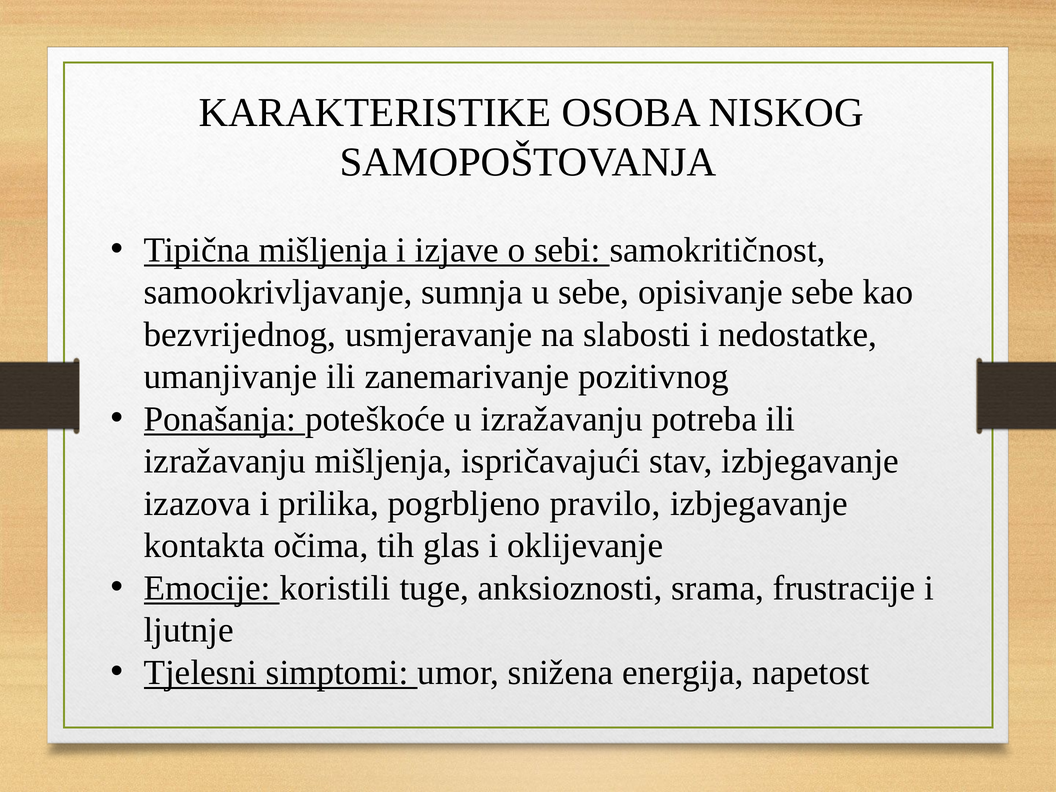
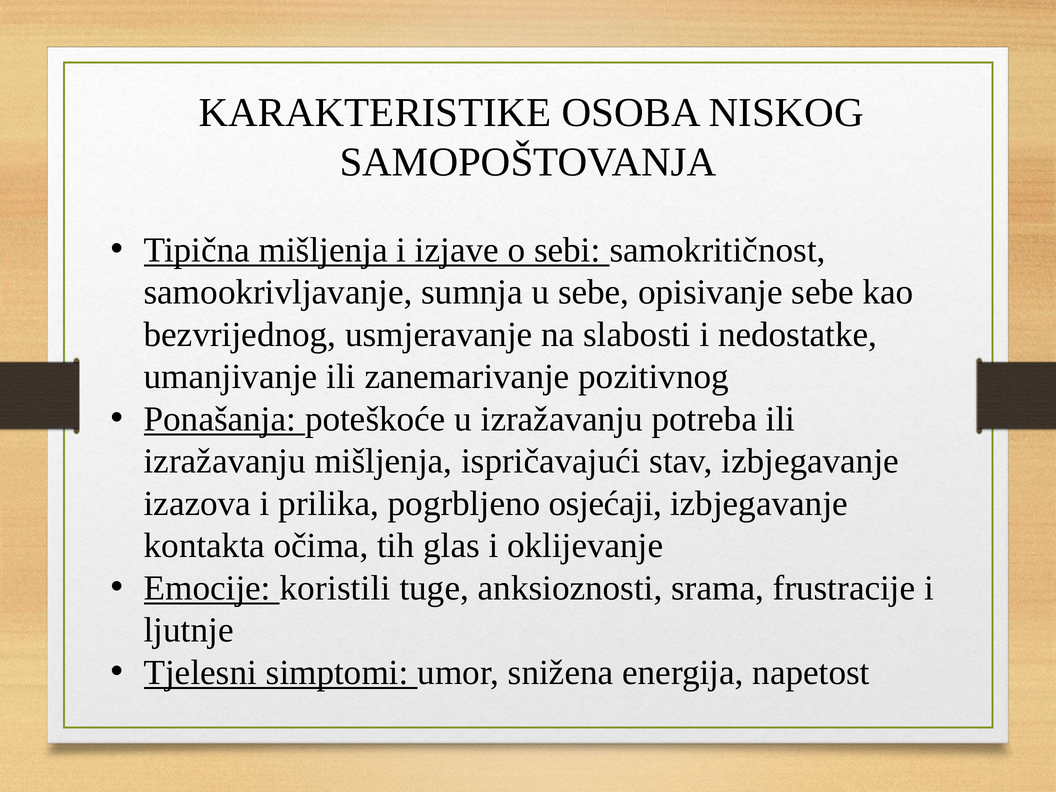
pravilo: pravilo -> osjećaji (605, 504)
